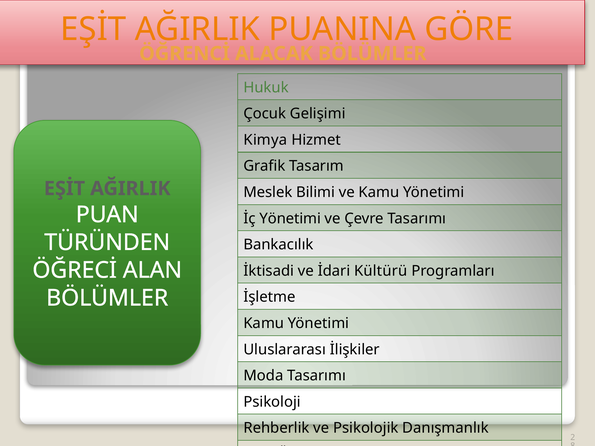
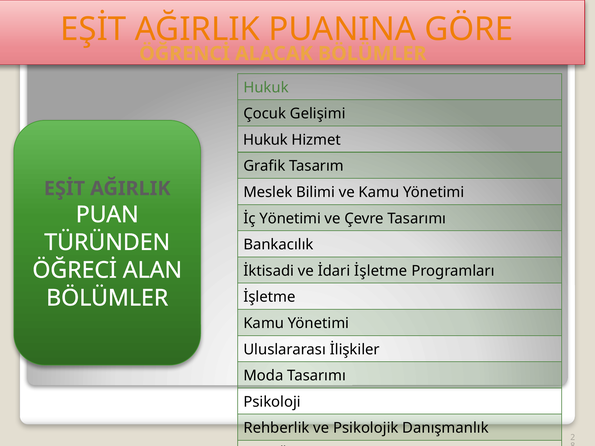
Kimya: Kimya -> Hukuk (266, 140)
İdari Kültürü: Kültürü -> İşletme (381, 271)
